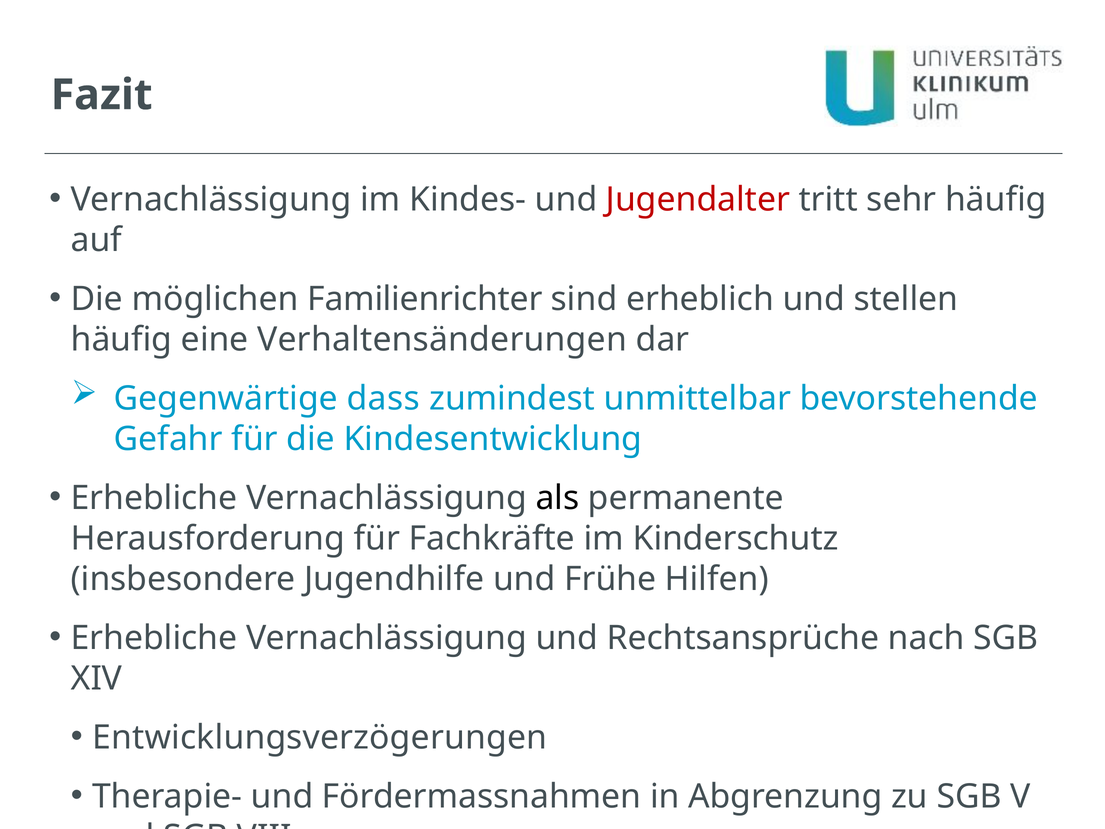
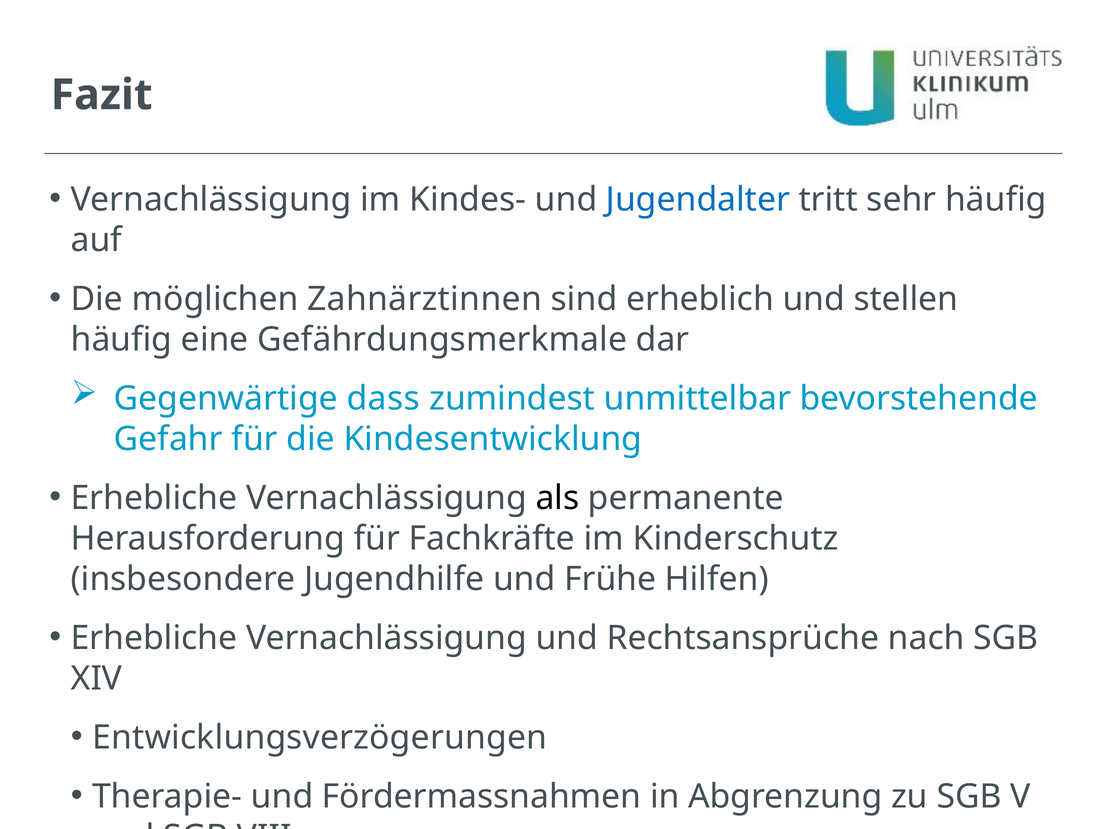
Jugendalter colour: red -> blue (698, 199)
Familienrichter: Familienrichter -> Zahnärztinnen (425, 299)
Verhaltensänderungen: Verhaltensänderungen -> Gefährdungsmerkmale (442, 339)
